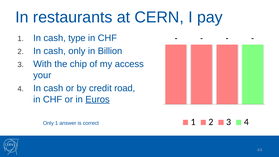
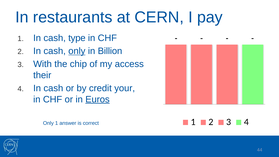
only underline: none -> present (77, 51)
your: your -> their (42, 75)
road: road -> your (125, 88)
